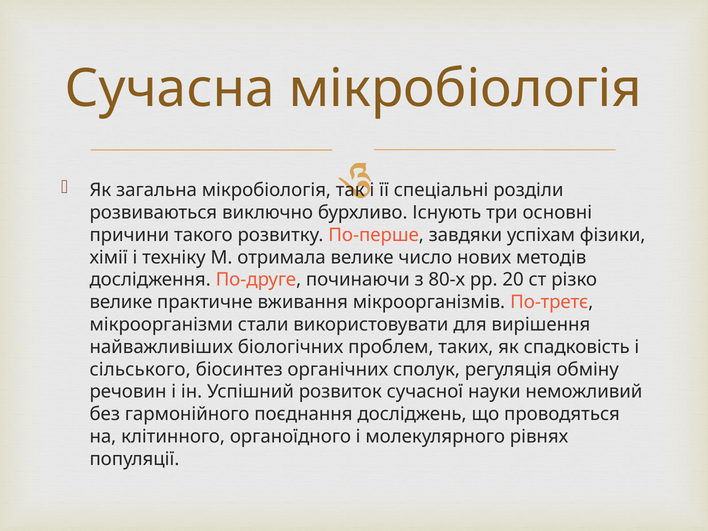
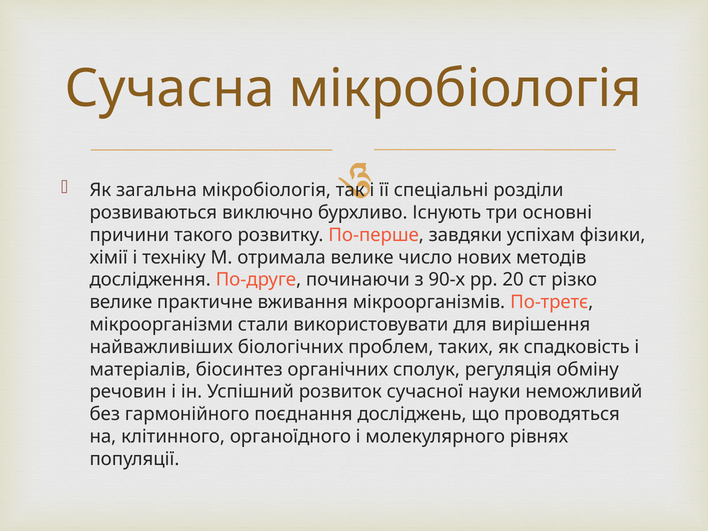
80-х: 80-х -> 90-х (447, 280)
сільського: сільського -> матеріалів (140, 369)
